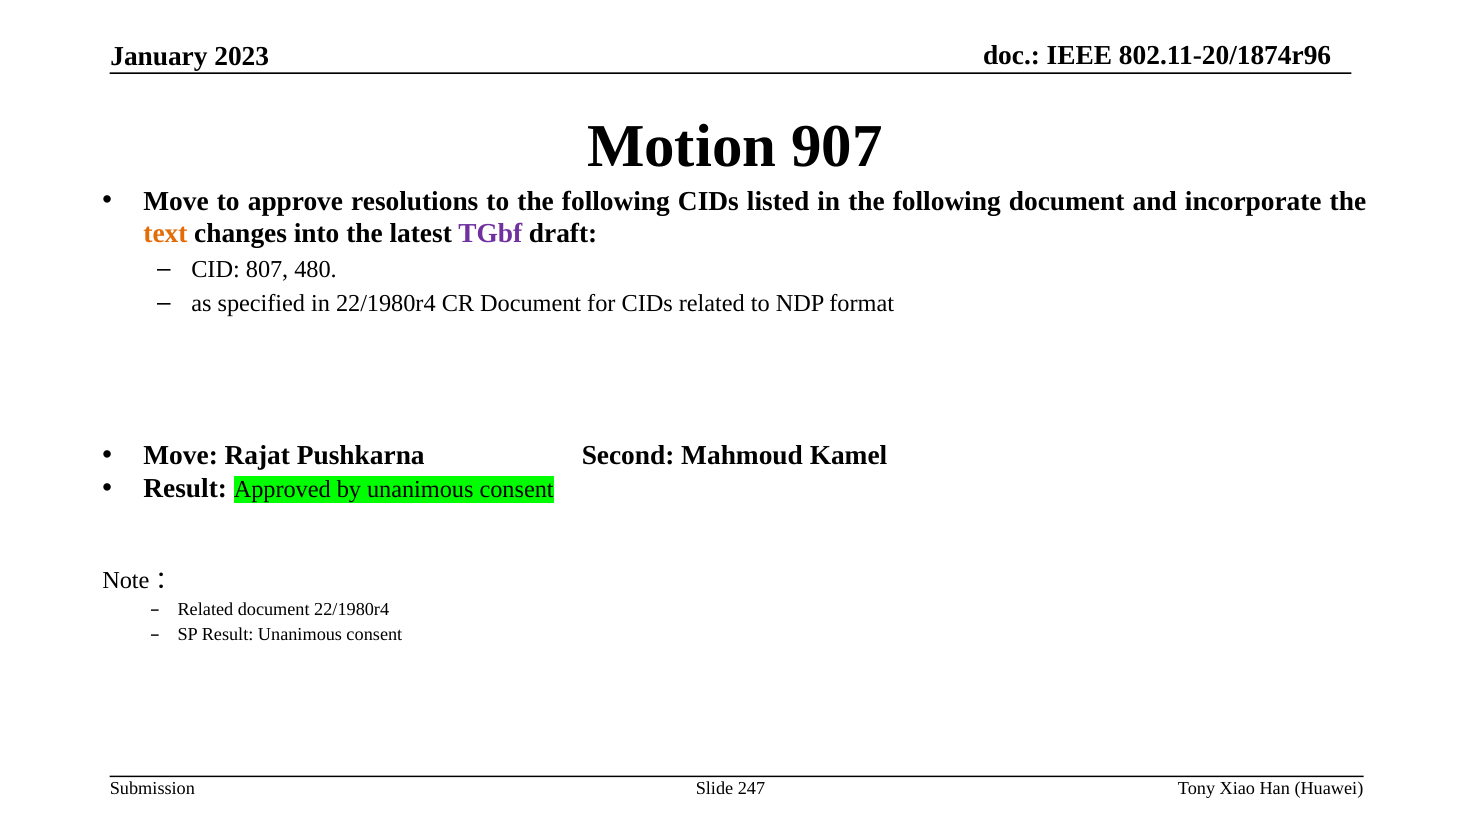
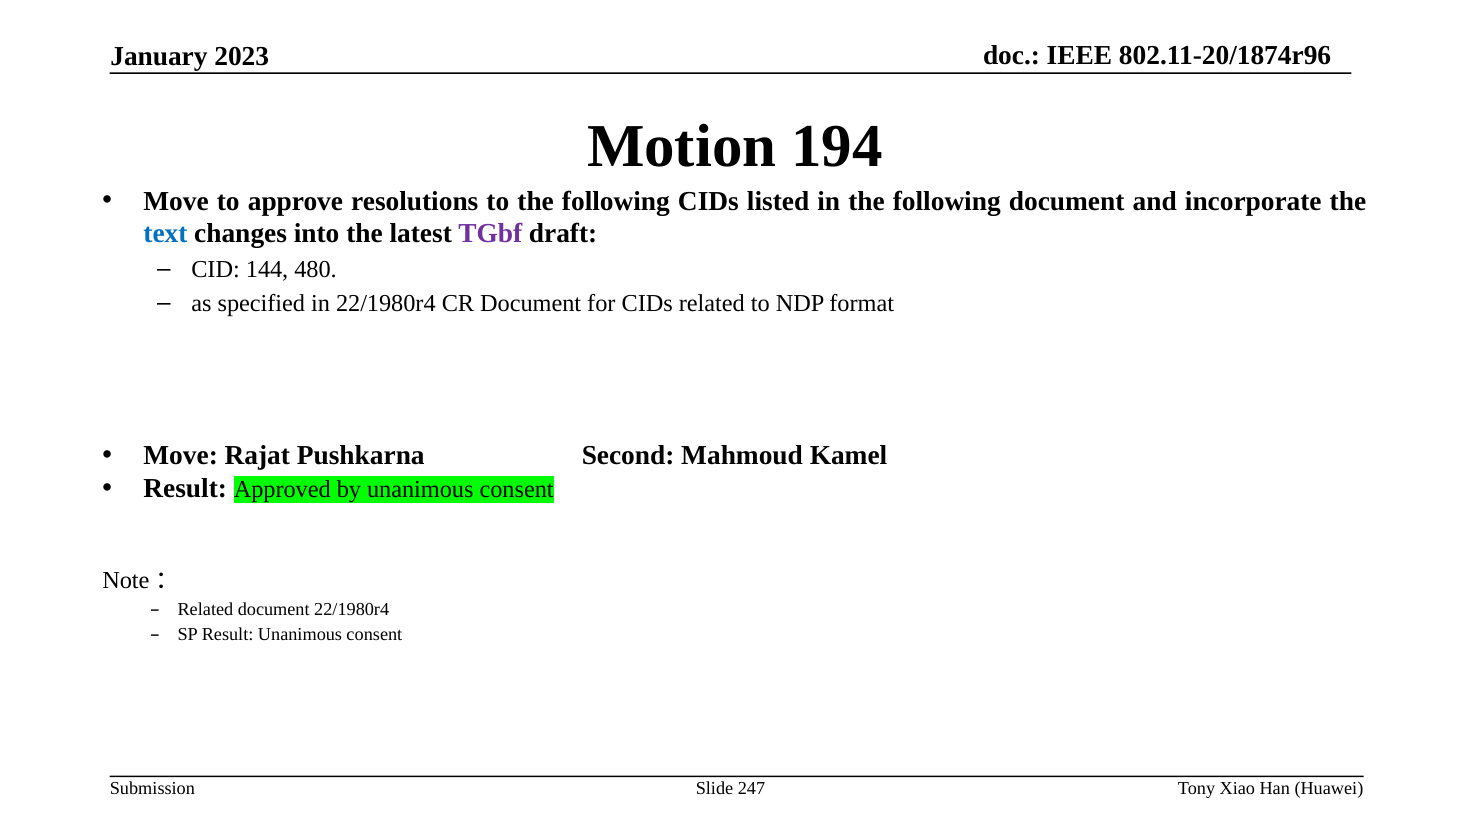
907: 907 -> 194 (837, 147)
text colour: orange -> blue (165, 234)
807: 807 -> 144 (267, 270)
